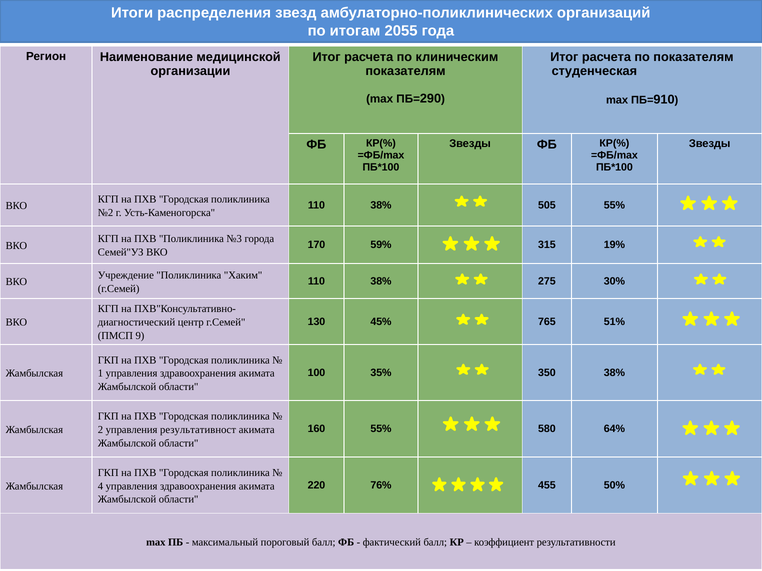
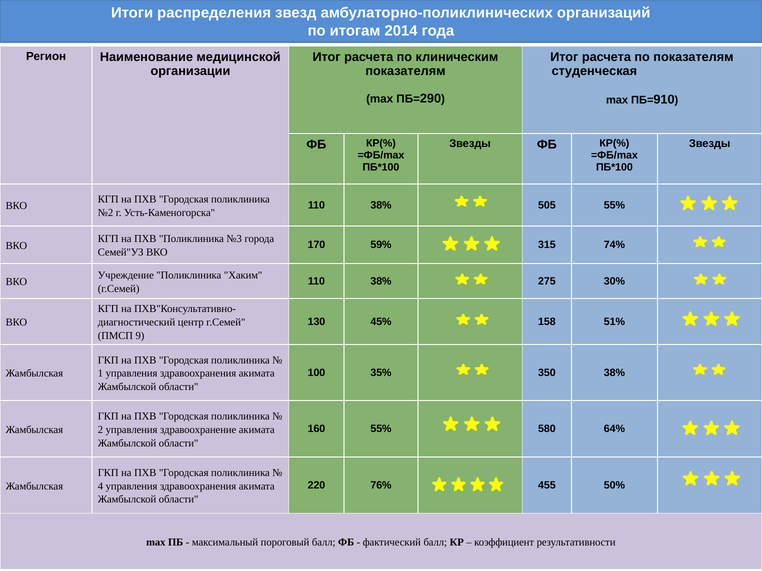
2055: 2055 -> 2014 (401, 31)
19%: 19% -> 74% (614, 245)
765: 765 -> 158 (547, 322)
результативност: результативност -> здравоохранение (198, 430)
